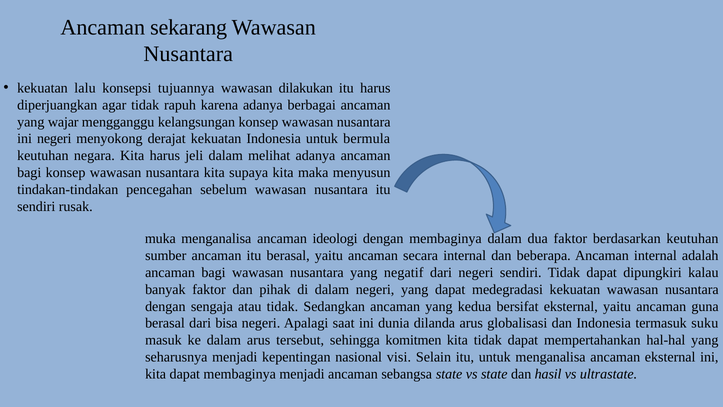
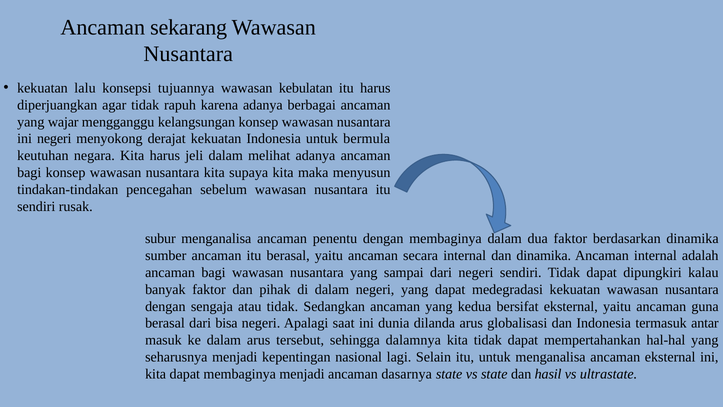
dilakukan: dilakukan -> kebulatan (306, 88)
muka: muka -> subur (160, 239)
ideologi: ideologi -> penentu (335, 239)
berdasarkan keutuhan: keutuhan -> dinamika (693, 239)
dan beberapa: beberapa -> dinamika (544, 256)
negatif: negatif -> sampai (404, 272)
suku: suku -> antar (705, 323)
komitmen: komitmen -> dalamnya (413, 340)
visi: visi -> lagi (399, 357)
sebangsa: sebangsa -> dasarnya (407, 374)
